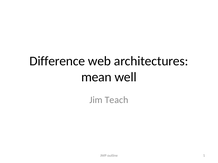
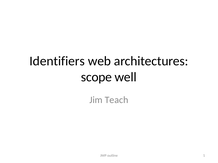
Difference: Difference -> Identifiers (57, 61)
mean: mean -> scope (96, 77)
